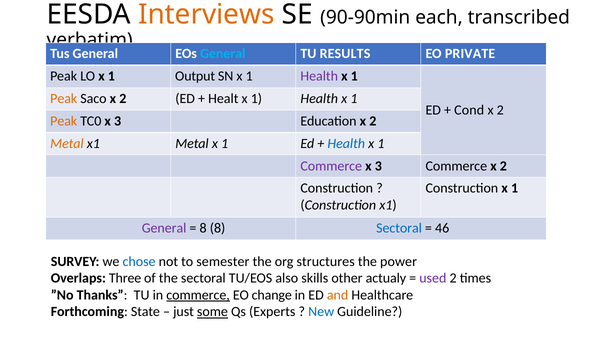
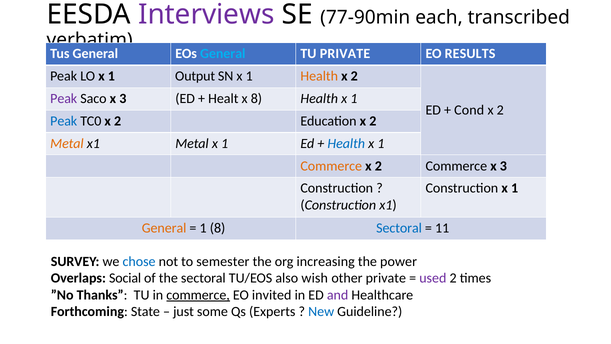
Interviews colour: orange -> purple (206, 15)
90-90min: 90-90min -> 77-90min (365, 18)
TU RESULTS: RESULTS -> PRIVATE (345, 54)
PRIVATE: PRIVATE -> RESULTS (470, 54)
Health colour: purple -> orange (319, 76)
1: 1 -> 2 (354, 76)
Peak colour: orange -> purple (64, 99)
Saco x 2: 2 -> 3 (123, 99)
Healt x 1: 1 -> 8 (256, 99)
Peak colour: orange -> blue (64, 121)
TC0 x 3: 3 -> 2 (118, 121)
Commerce colour: purple -> orange (331, 166)
3: 3 -> 2 (378, 166)
Commerce x 2: 2 -> 3 (503, 166)
General colour: purple -> orange (164, 228)
8: 8 -> 1 (203, 228)
46: 46 -> 11 (442, 228)
structures: structures -> increasing (326, 261)
Three: Three -> Social (125, 278)
skills: skills -> wish (315, 278)
other actualy: actualy -> private (386, 278)
change: change -> invited (272, 295)
and colour: orange -> purple (338, 295)
some underline: present -> none (212, 312)
